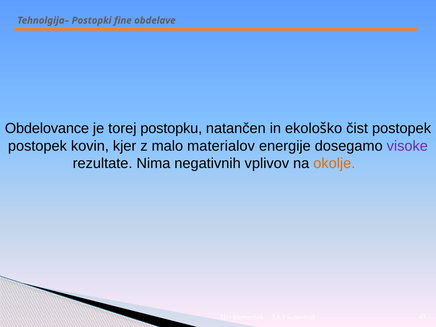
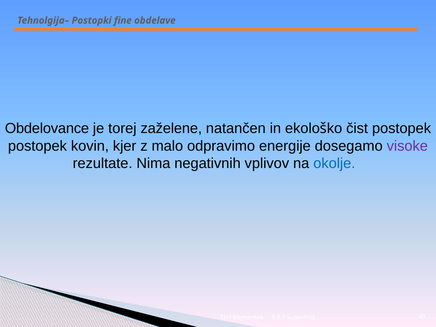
postopku: postopku -> zaželene (171, 129)
materialov: materialov -> odpravimo (221, 146)
okolje colour: orange -> blue (334, 163)
